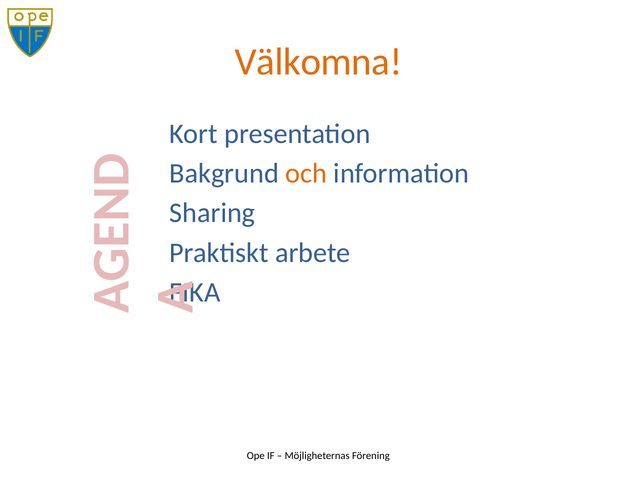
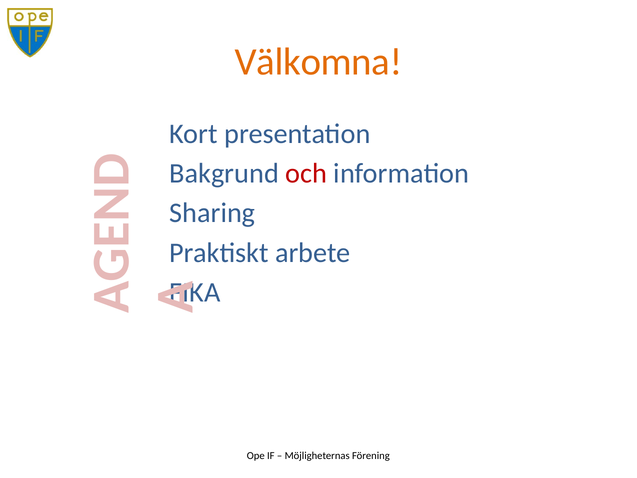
och colour: orange -> red (306, 173)
